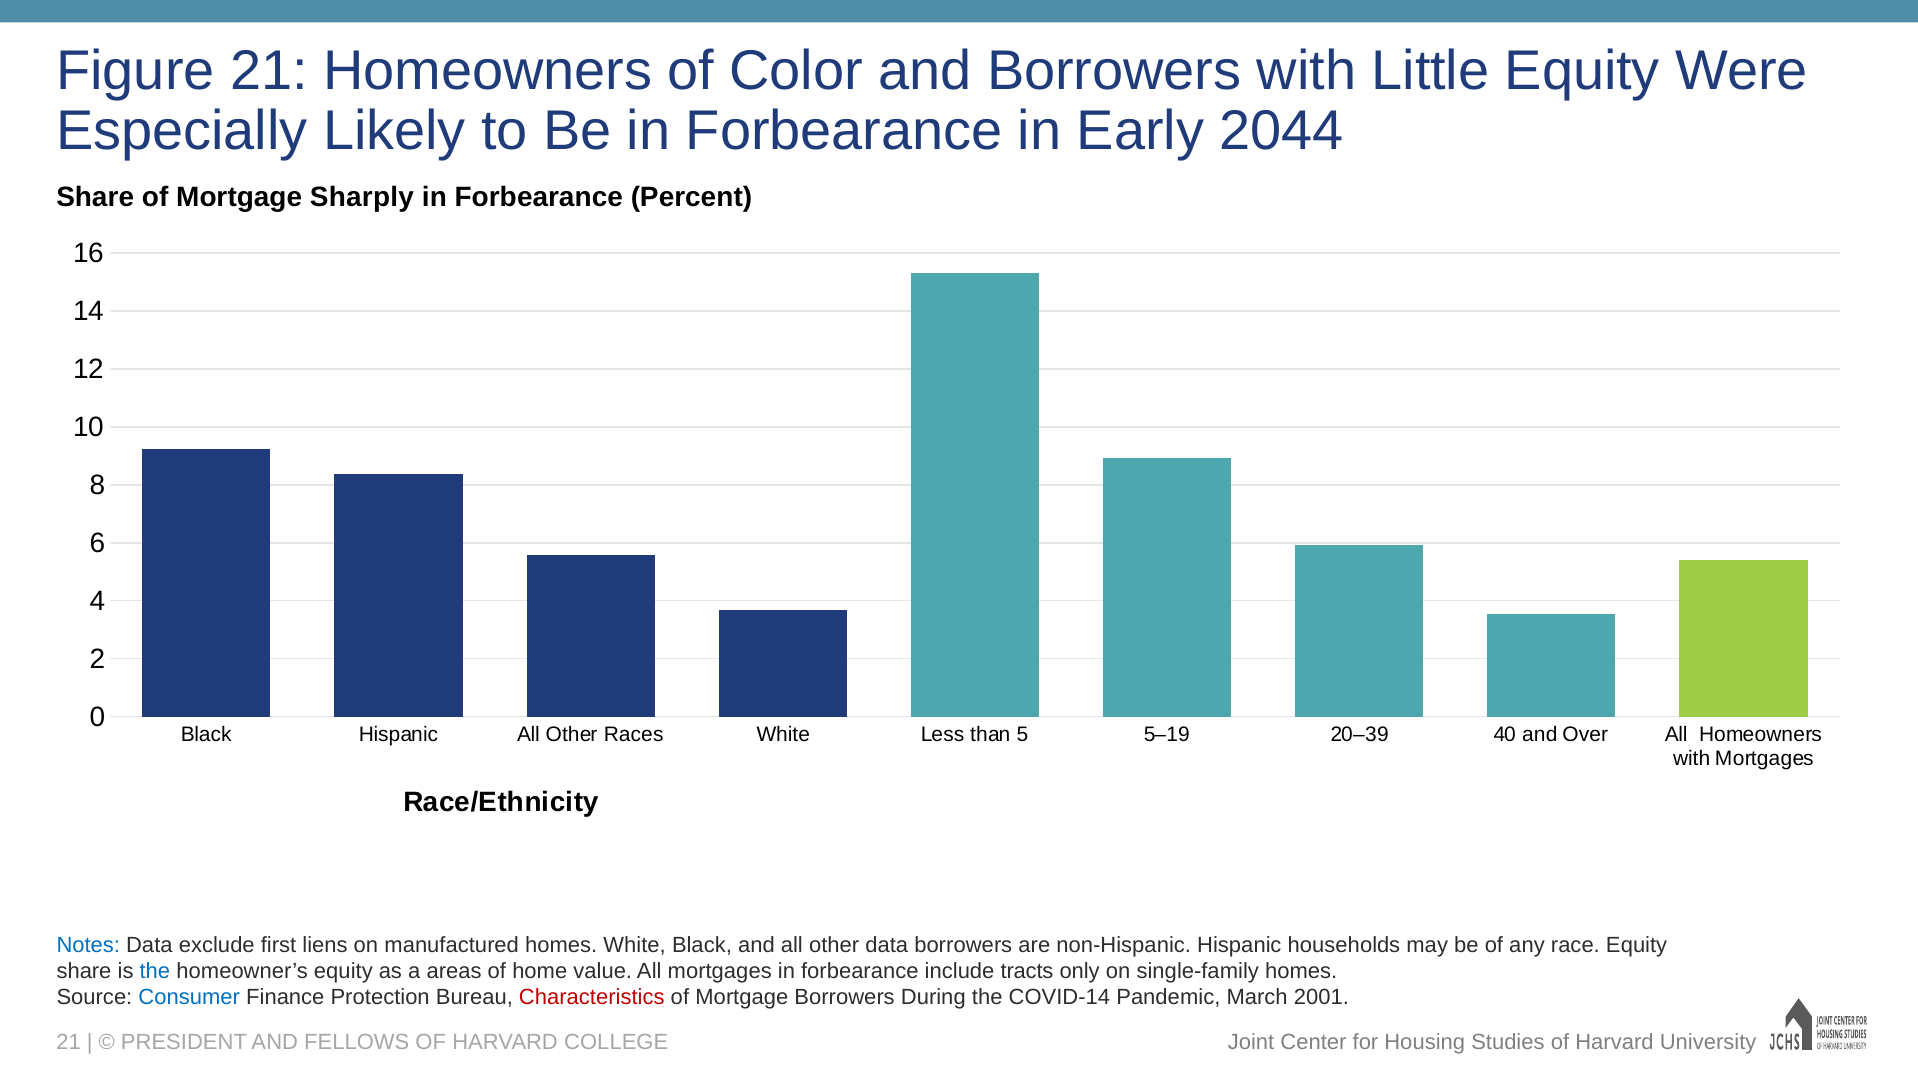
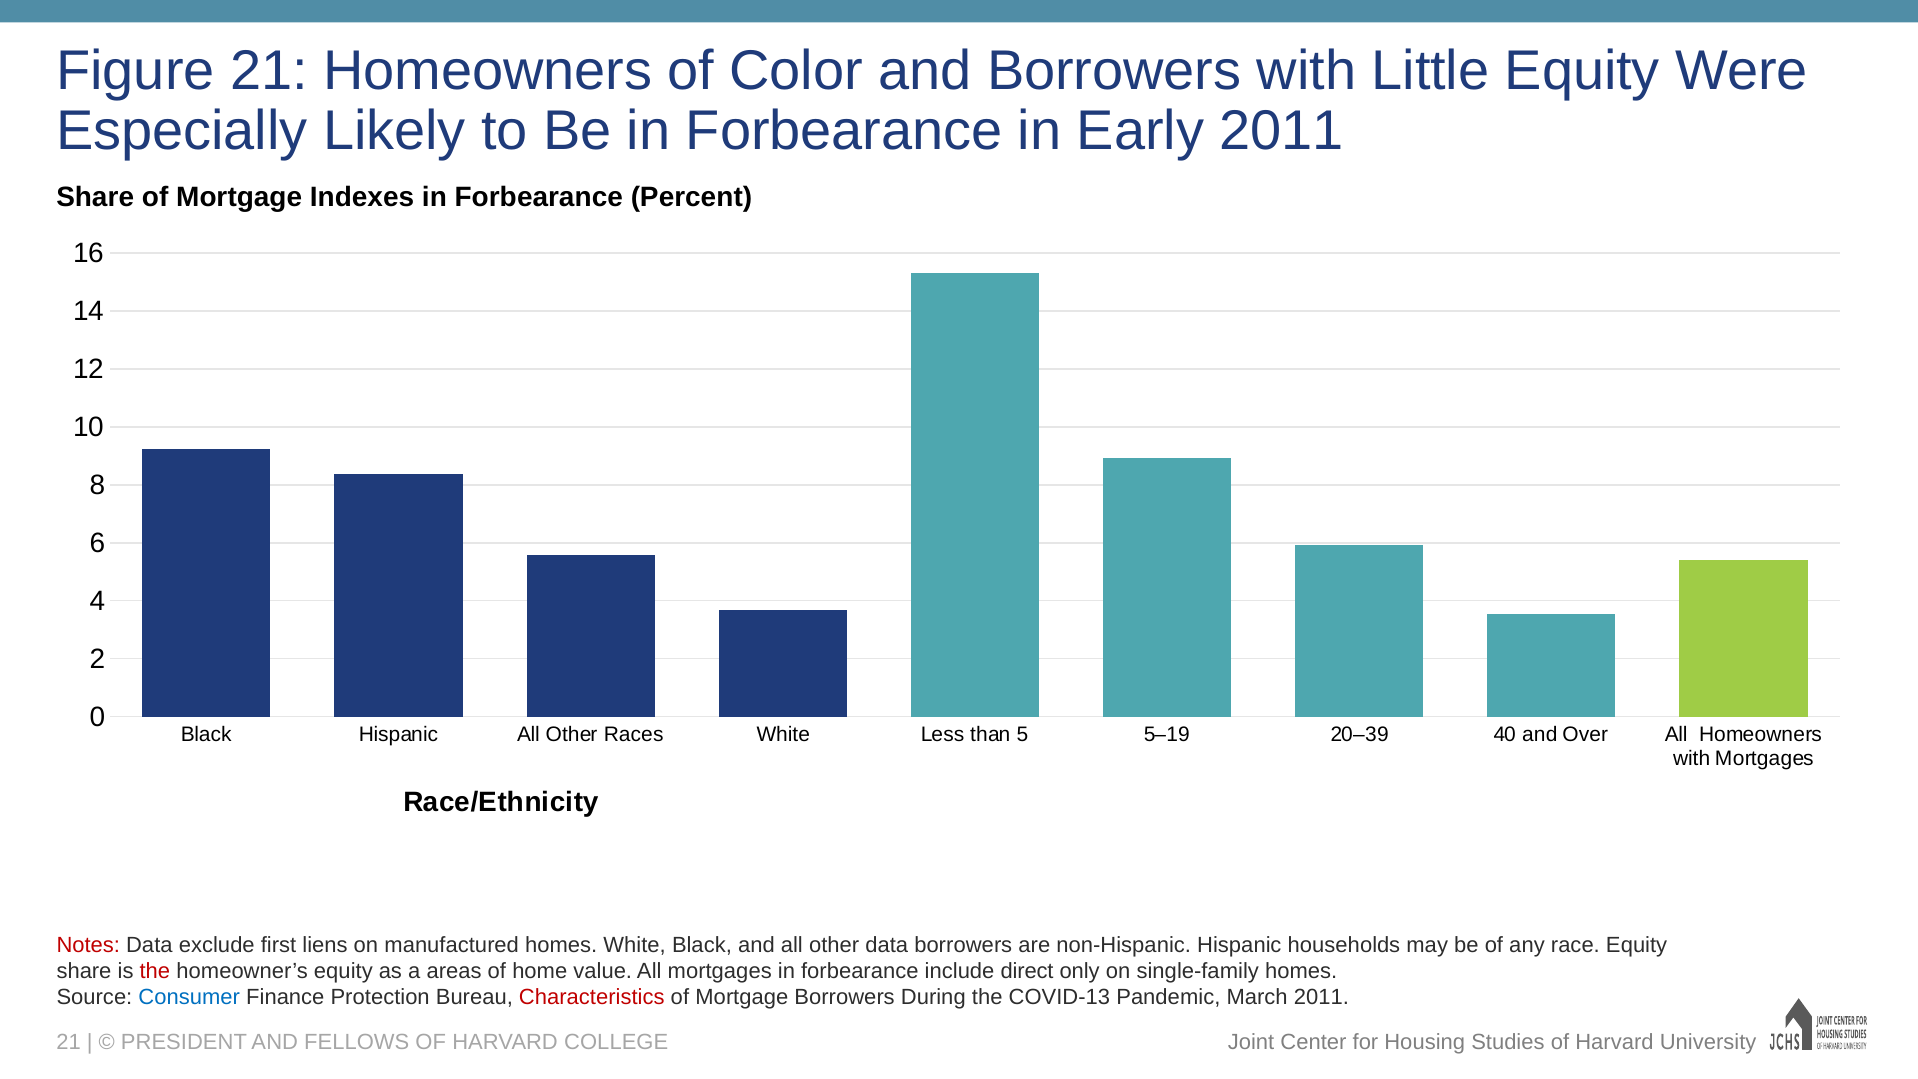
Early 2044: 2044 -> 2011 (1282, 131)
Sharply: Sharply -> Indexes (362, 197)
Notes colour: blue -> red (88, 945)
the colour: blue -> red (155, 971)
tracts: tracts -> direct (1027, 971)
COVID-14: COVID-14 -> COVID-13 (1059, 998)
March 2001: 2001 -> 2011 (1321, 998)
